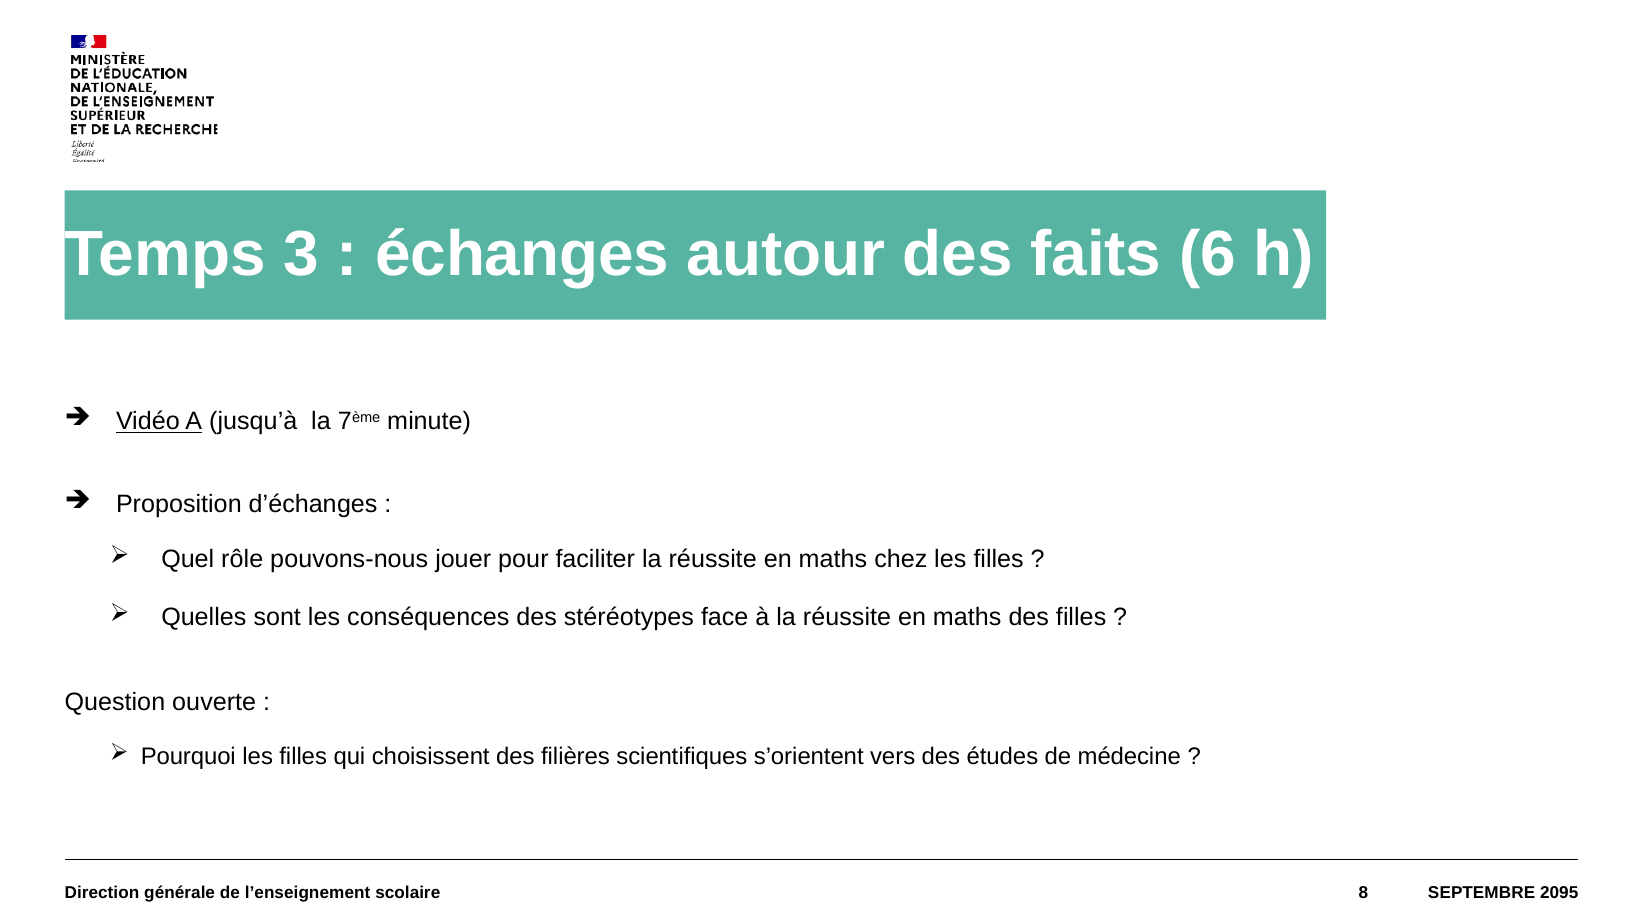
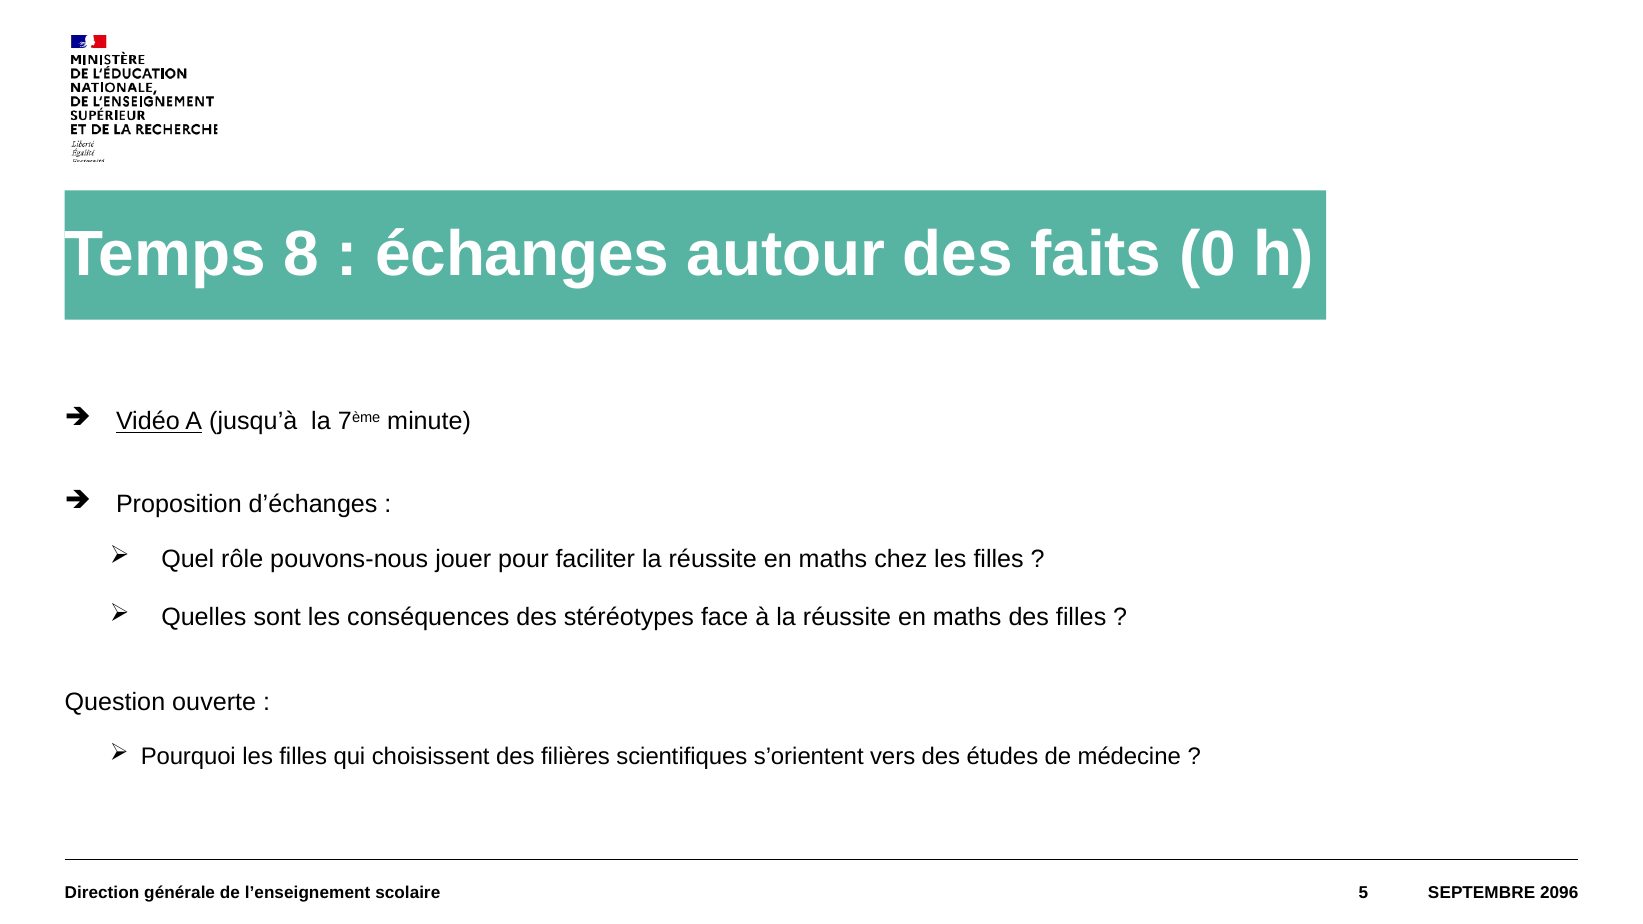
3: 3 -> 8 (301, 255)
6: 6 -> 0 (1207, 255)
8: 8 -> 5 (1363, 893)
2095: 2095 -> 2096 (1559, 893)
